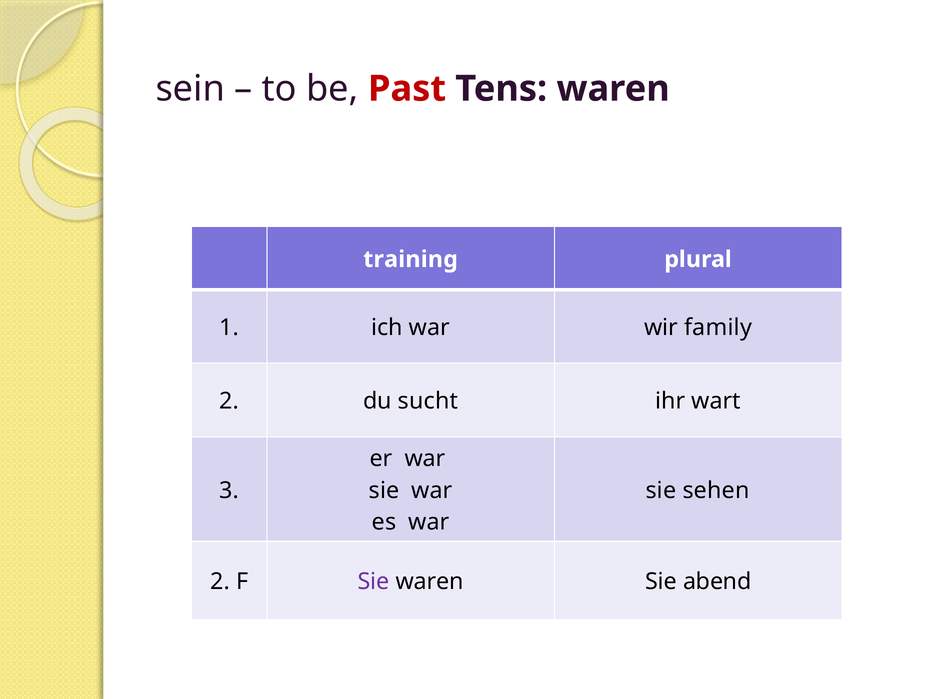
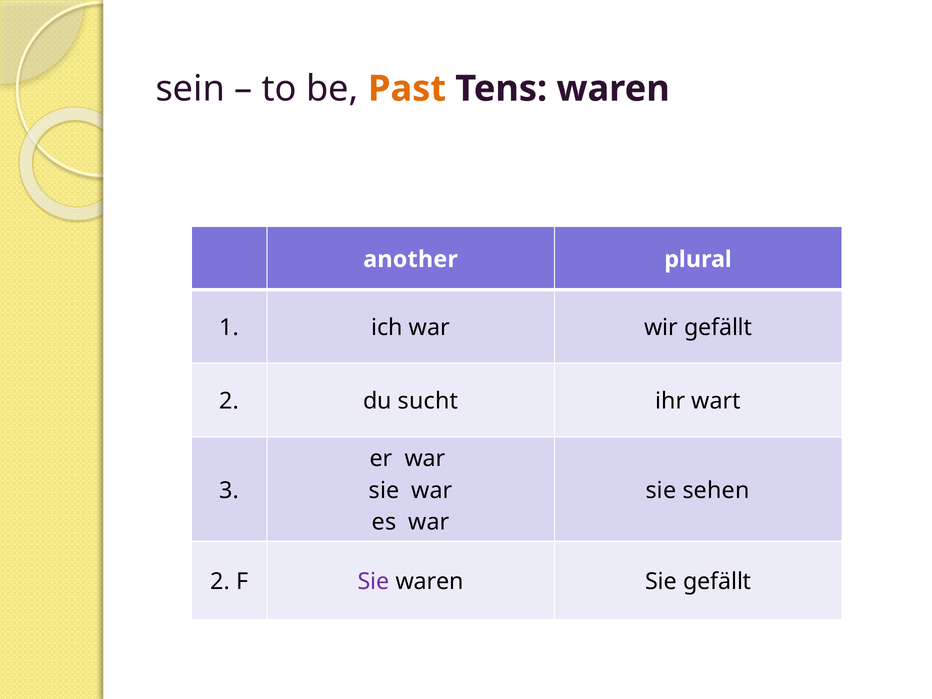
Past colour: red -> orange (407, 89)
training: training -> another (411, 259)
wir family: family -> gefällt (718, 328)
Sie abend: abend -> gefällt (717, 582)
